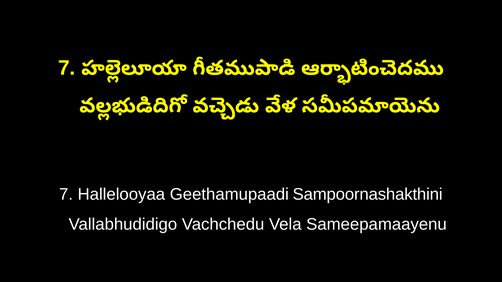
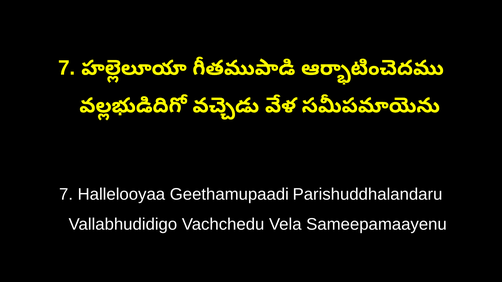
Sampoornashakthini: Sampoornashakthini -> Parishuddhalandaru (368, 194)
